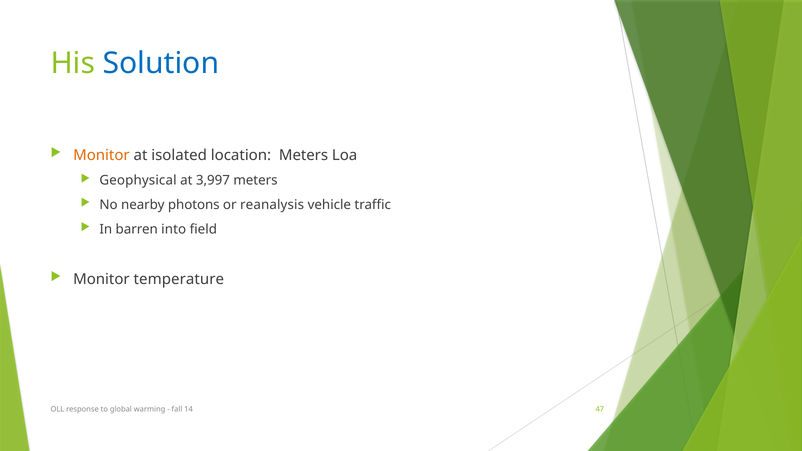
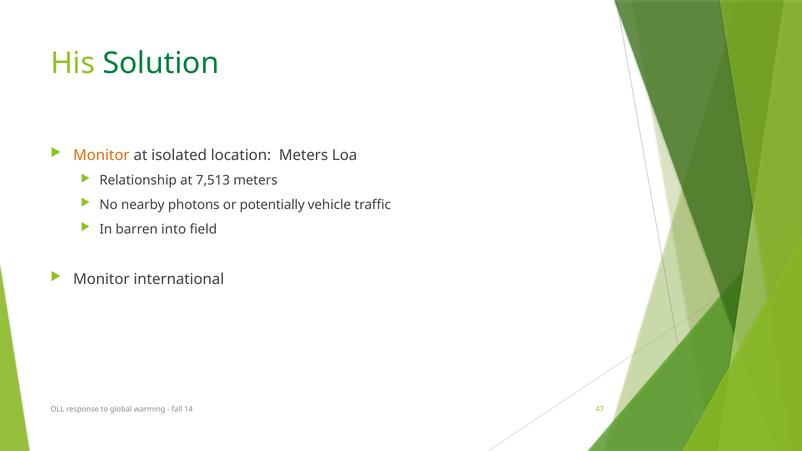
Solution colour: blue -> green (161, 63)
Geophysical: Geophysical -> Relationship (138, 180)
3,997: 3,997 -> 7,513 (213, 180)
reanalysis: reanalysis -> potentially (272, 205)
temperature: temperature -> international (179, 279)
